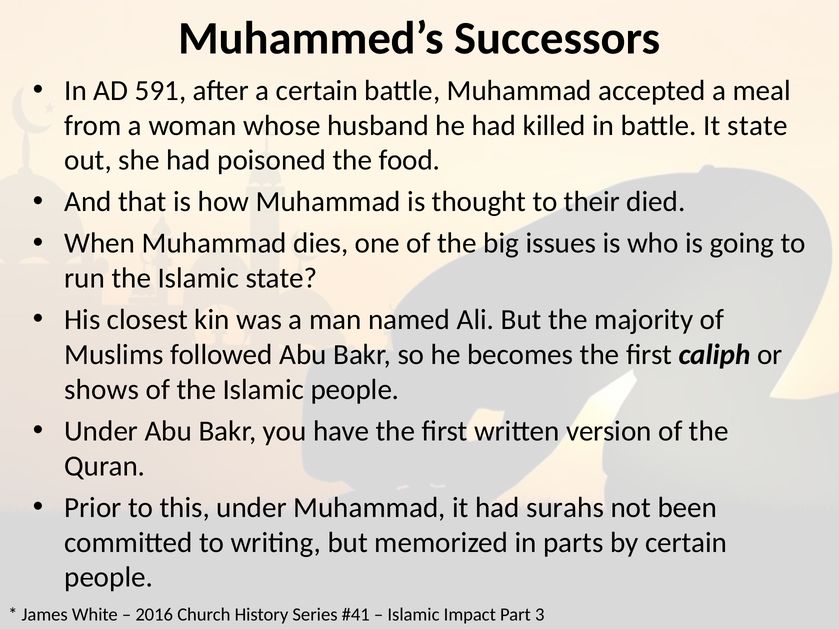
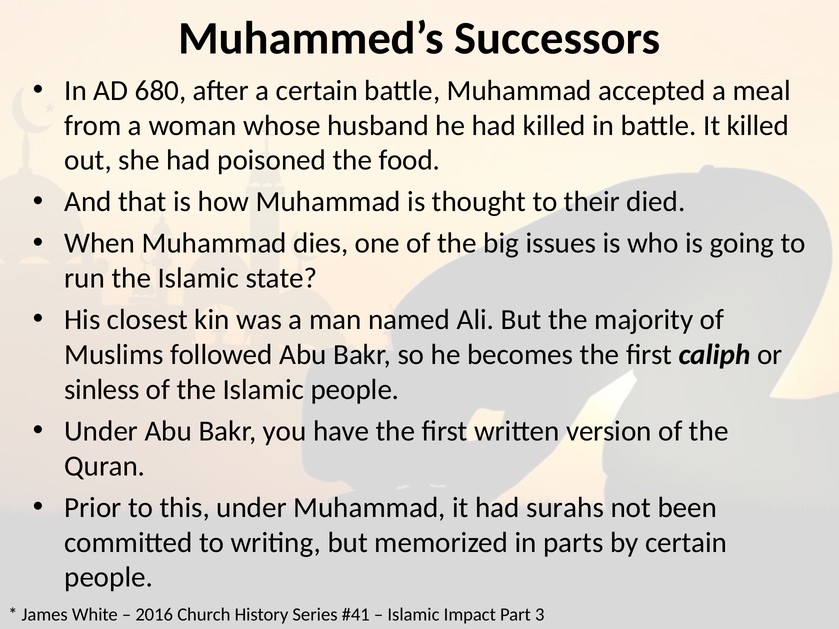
591: 591 -> 680 (161, 91)
It state: state -> killed (758, 125)
shows: shows -> sinless (102, 390)
